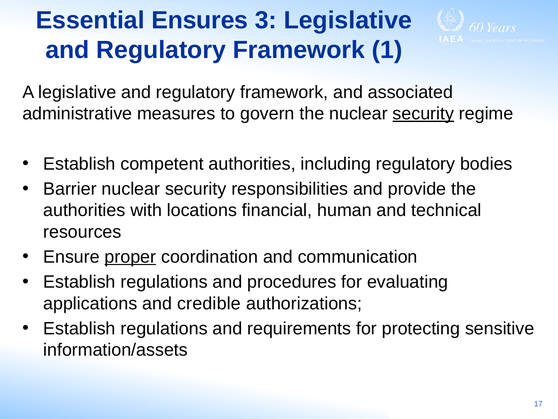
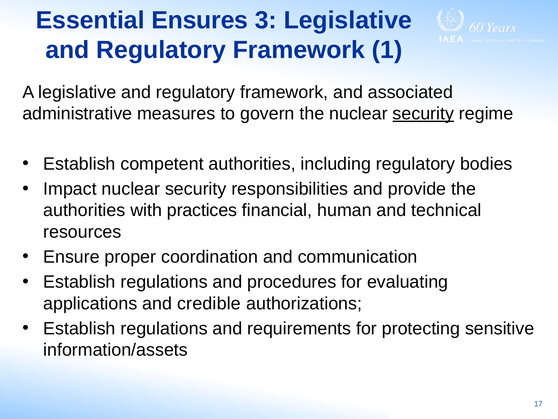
Barrier: Barrier -> Impact (70, 189)
locations: locations -> practices (202, 210)
proper underline: present -> none (130, 257)
